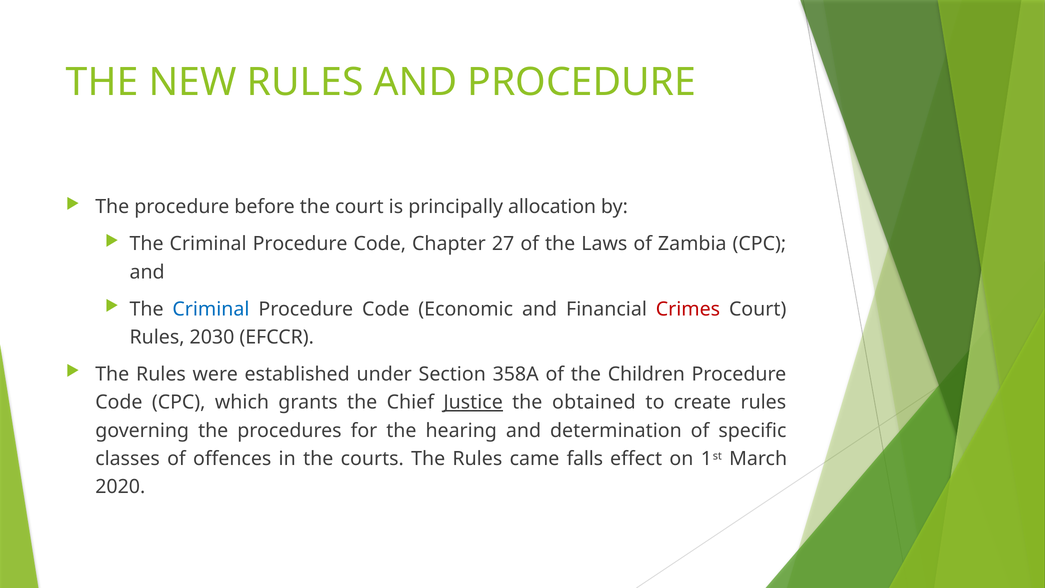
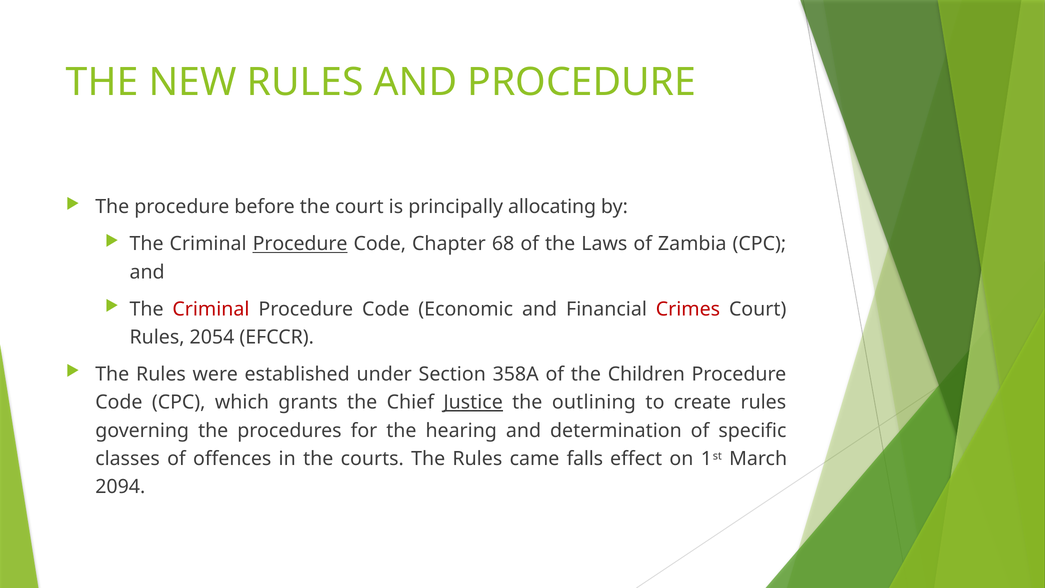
allocation: allocation -> allocating (552, 207)
Procedure underline: none -> present (300, 244)
27: 27 -> 68 (503, 244)
Criminal colour: blue -> red (211, 309)
2030: 2030 -> 2054 (212, 337)
obtained: obtained -> outlining (594, 402)
2020: 2020 -> 2094 (120, 487)
